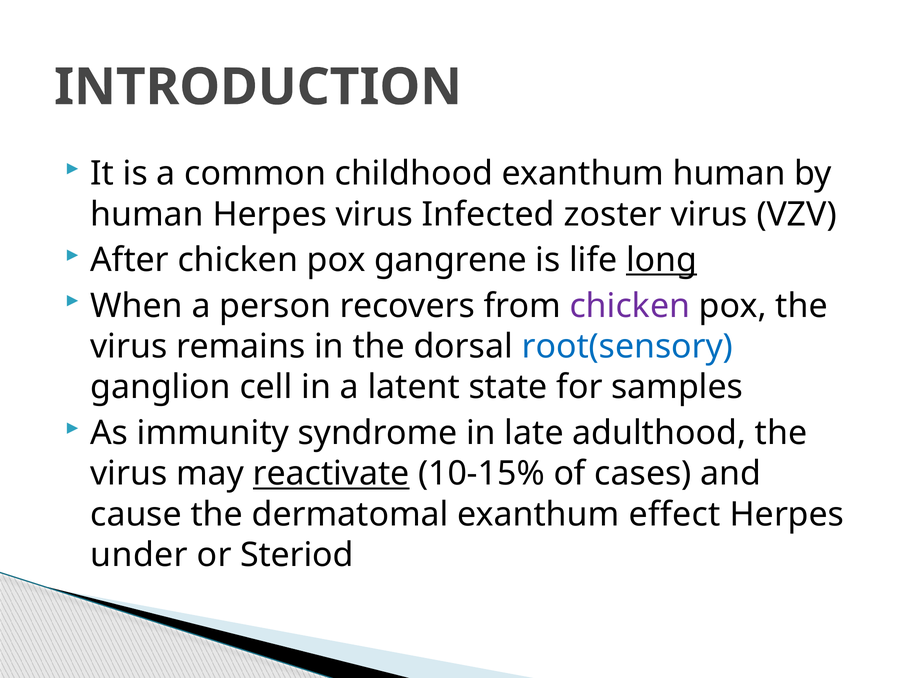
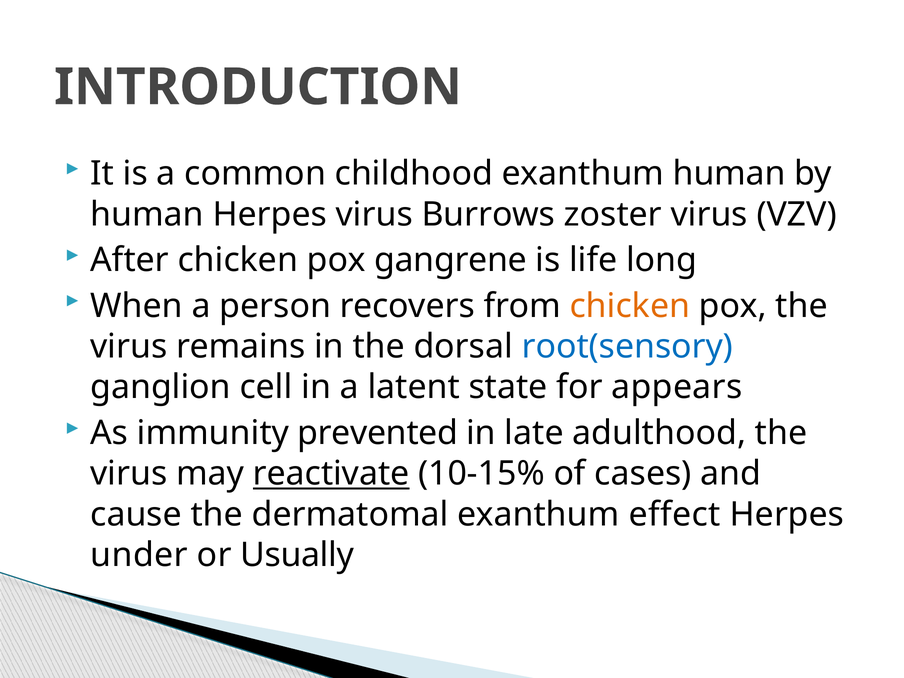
Infected: Infected -> Burrows (488, 214)
long underline: present -> none (662, 260)
chicken colour: purple -> orange (630, 306)
samples: samples -> appears (677, 387)
syndrome: syndrome -> prevented (378, 433)
Steriod: Steriod -> Usually (297, 555)
